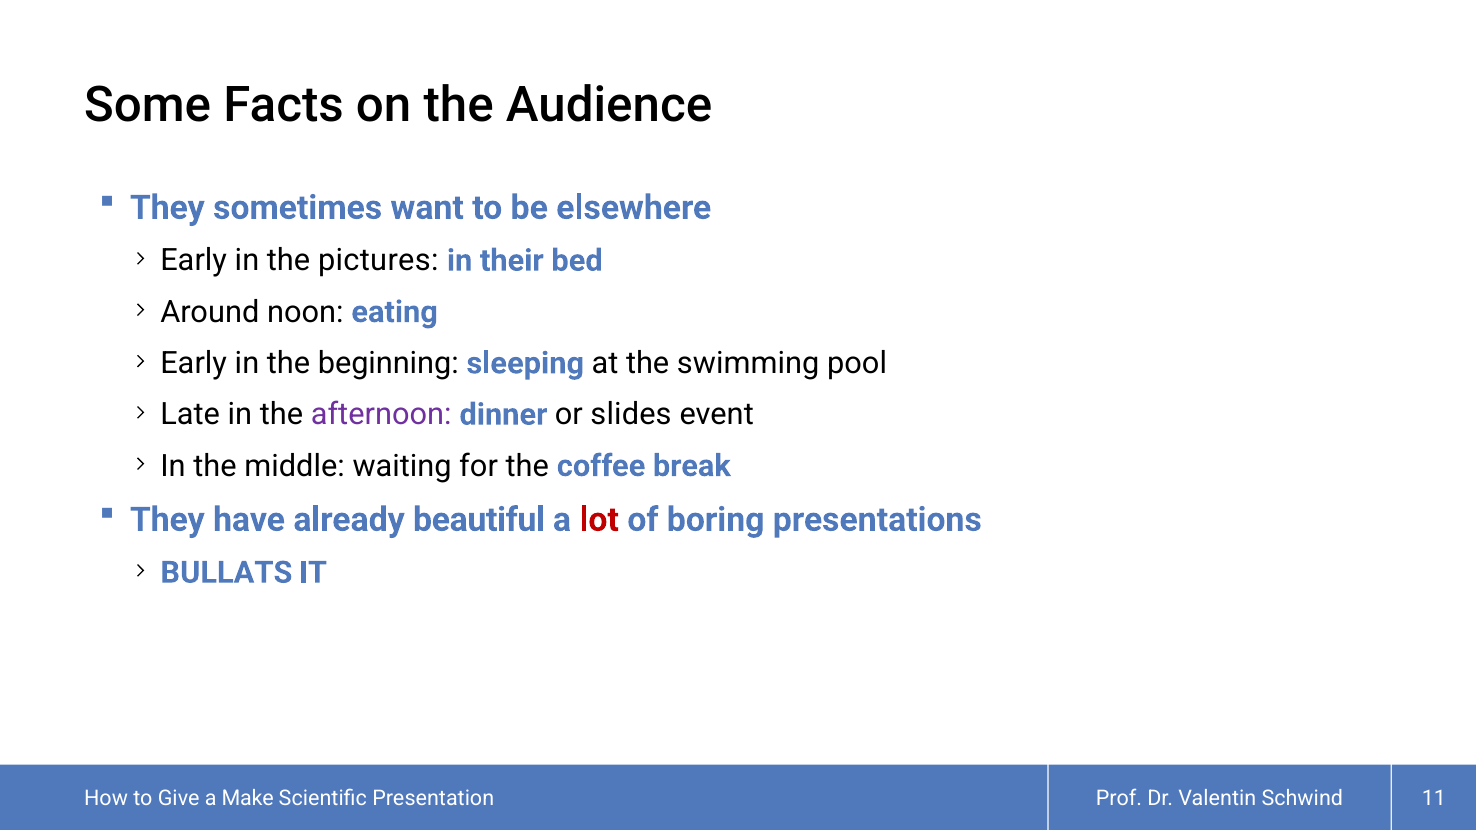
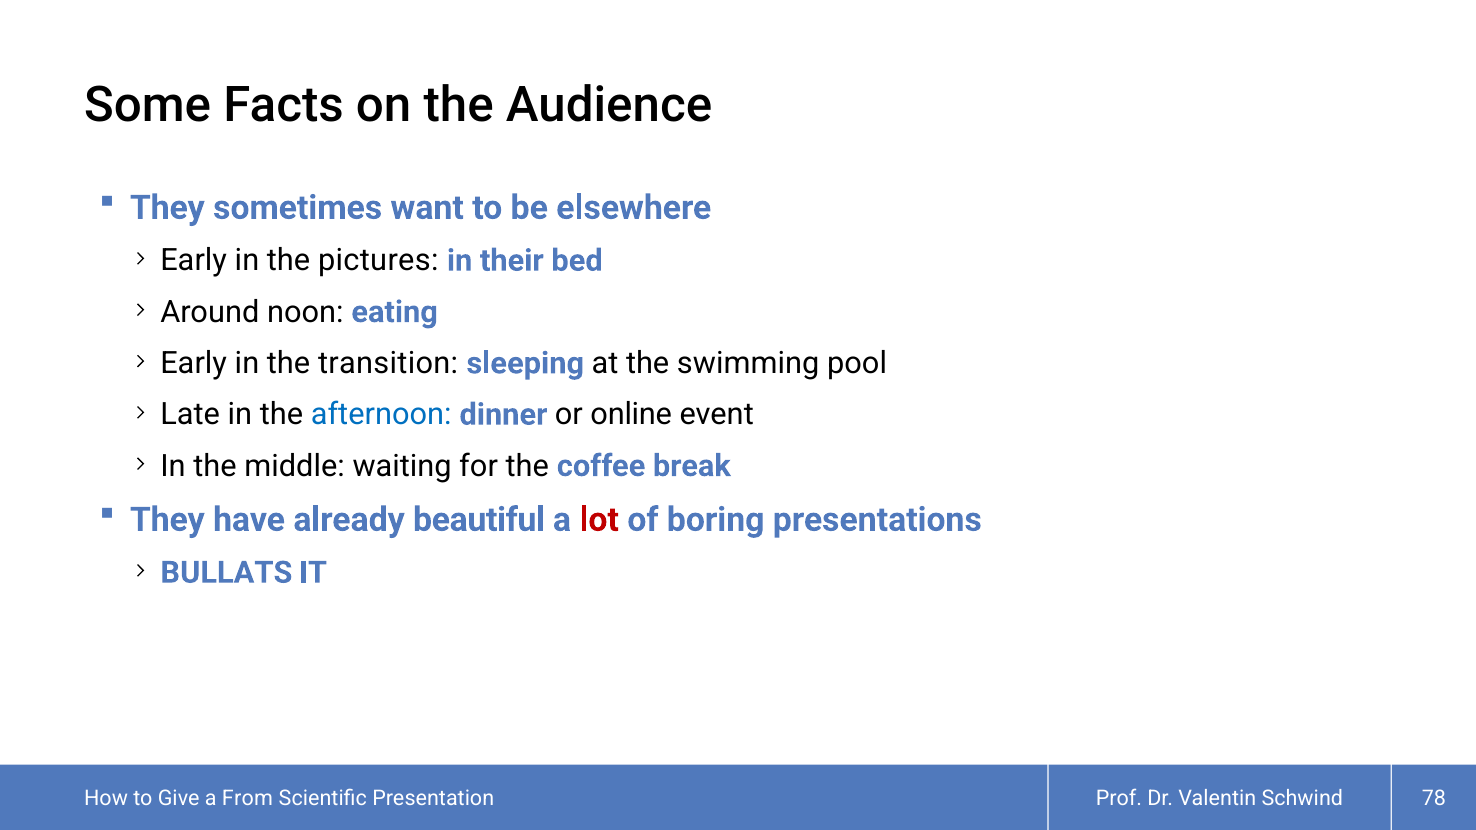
beginning: beginning -> transition (388, 363)
afternoon colour: purple -> blue (381, 415)
slides: slides -> online (631, 415)
Make: Make -> From (247, 799)
11: 11 -> 78 (1434, 799)
